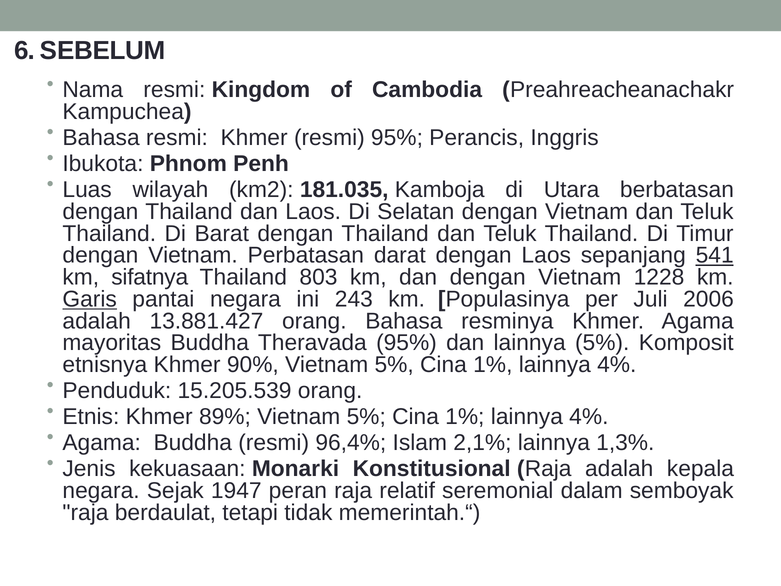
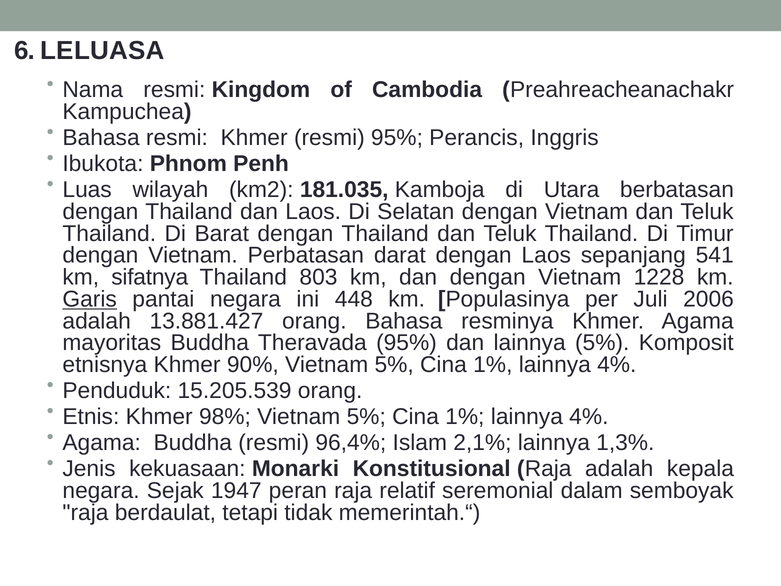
SEBELUM: SEBELUM -> LELUASA (103, 51)
541 underline: present -> none (715, 255)
243: 243 -> 448 (354, 299)
89%: 89% -> 98% (225, 417)
